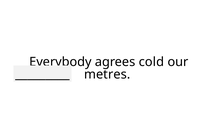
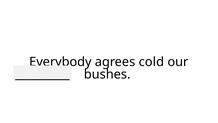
metres: metres -> bushes (107, 74)
